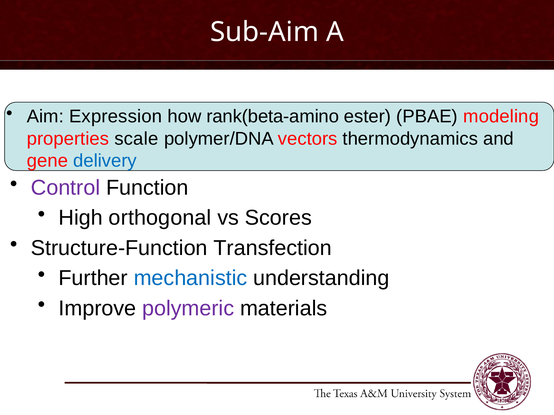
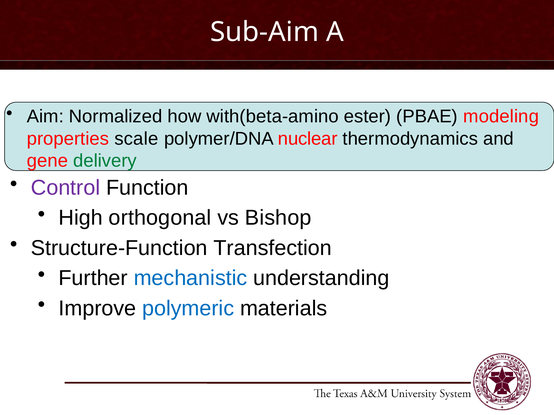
Expression: Expression -> Normalized (116, 117)
rank(beta-amino: rank(beta-amino -> with(beta-amino (273, 117)
vectors: vectors -> nuclear (308, 139)
delivery colour: blue -> green (105, 161)
Scores: Scores -> Bishop (278, 218)
polymeric colour: purple -> blue (188, 309)
